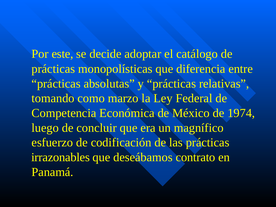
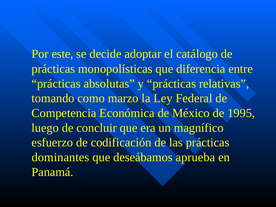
1974: 1974 -> 1995 (241, 113)
irrazonables: irrazonables -> dominantes (60, 157)
contrato: contrato -> aprueba (195, 157)
